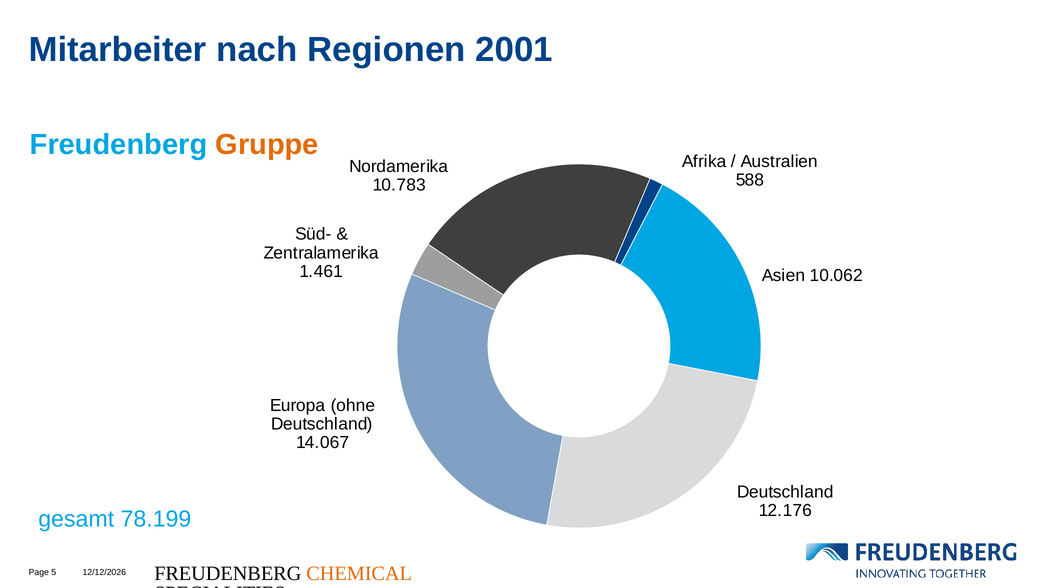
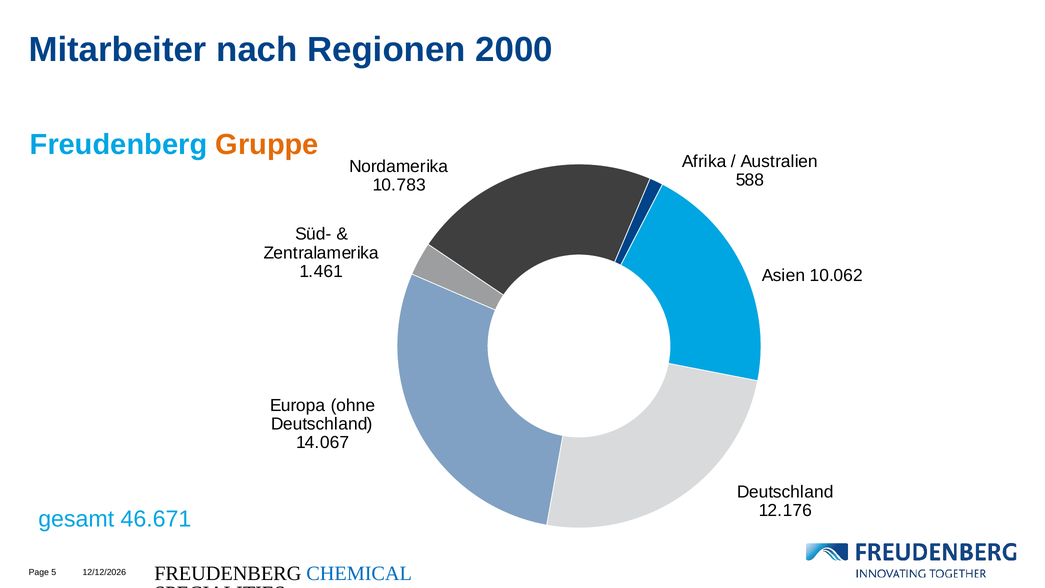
2001: 2001 -> 2000 (514, 50)
78.199: 78.199 -> 46.671 (156, 519)
CHEMICAL colour: orange -> blue (359, 573)
